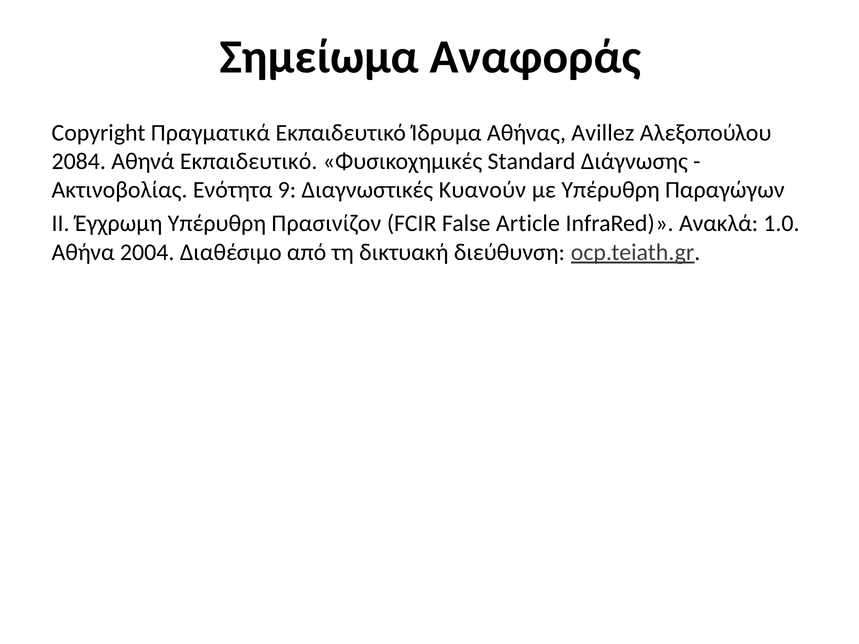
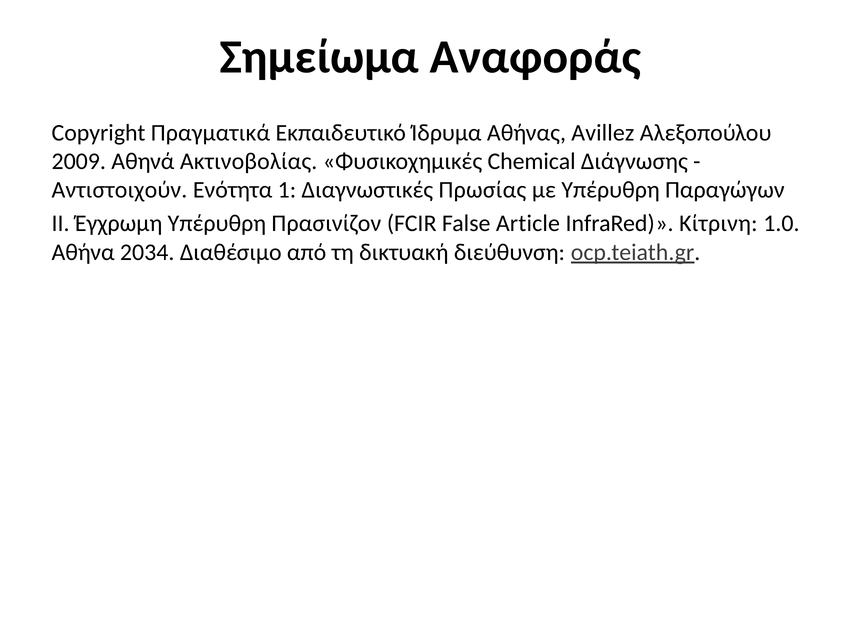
2084: 2084 -> 2009 (79, 161)
Αθηνά Εκπαιδευτικό: Εκπαιδευτικό -> Ακτινοβολίας (249, 161)
Standard: Standard -> Chemical (532, 161)
Ακτινοβολίας: Ακτινοβολίας -> Αντιστοιχούν (119, 190)
9: 9 -> 1 (287, 190)
Κυανούν: Κυανούν -> Πρωσίας (482, 190)
Ανακλά: Ανακλά -> Κίτρινη (718, 224)
2004: 2004 -> 2034 (147, 252)
